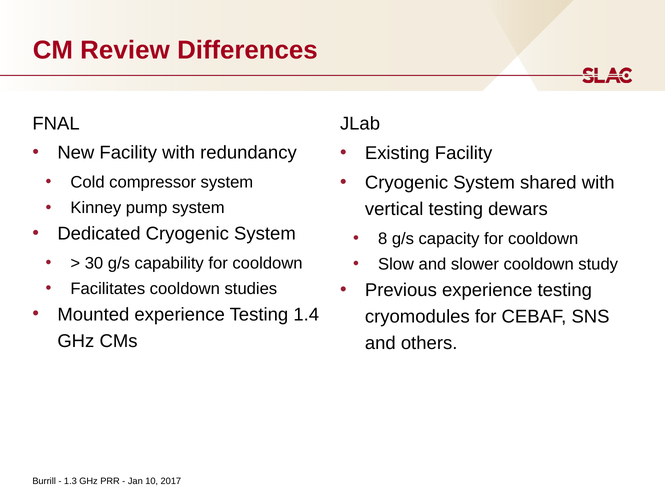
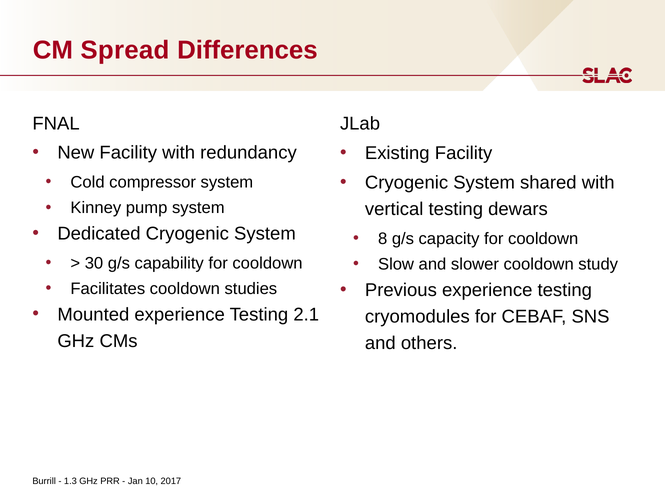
Review: Review -> Spread (125, 50)
1.4: 1.4 -> 2.1 (306, 315)
